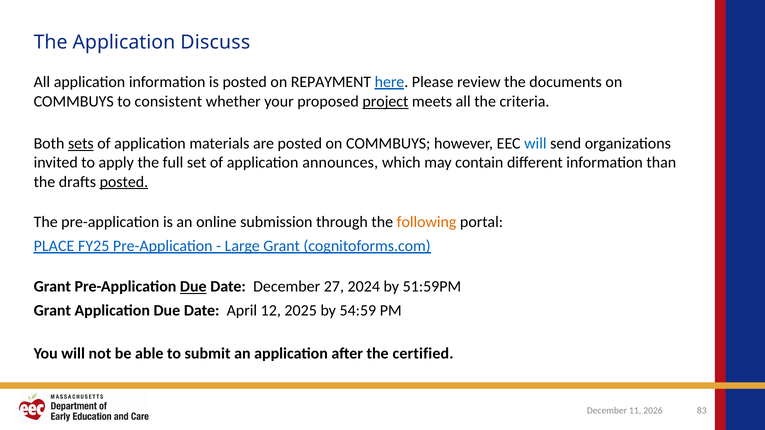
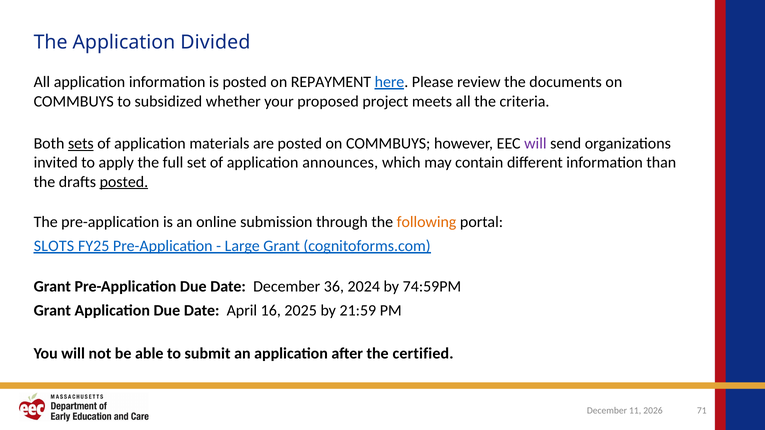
Discuss: Discuss -> Divided (215, 42)
consistent: consistent -> subsidized (168, 102)
project underline: present -> none (385, 102)
will colour: blue -> purple (535, 144)
PLACE: PLACE -> SLOTS (54, 246)
Due underline: present -> none (193, 287)
27: 27 -> 36 (334, 287)
51:59PM: 51:59PM -> 74:59PM (432, 287)
12: 12 -> 16 (271, 311)
54:59: 54:59 -> 21:59 (358, 311)
83: 83 -> 71 (702, 411)
